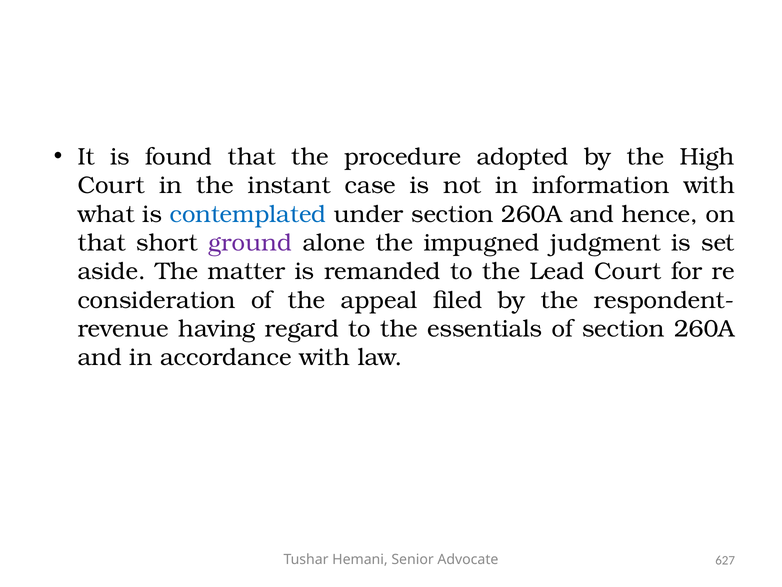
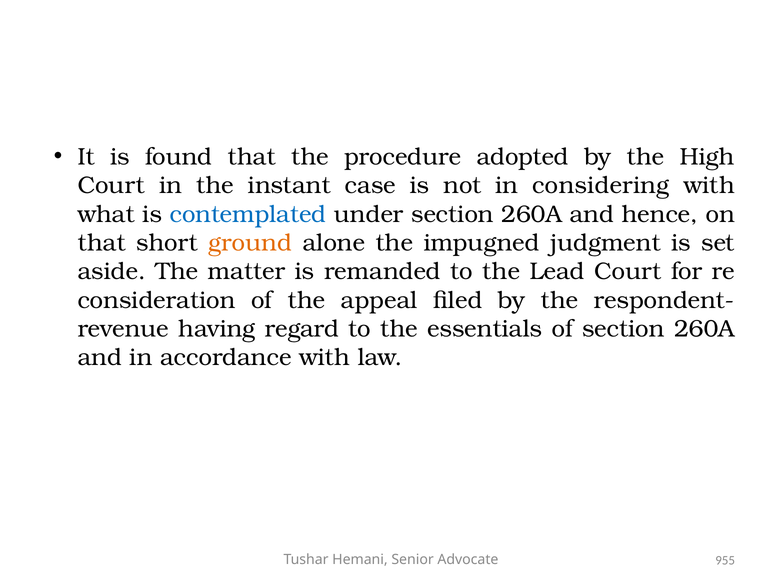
information: information -> considering (601, 185)
ground colour: purple -> orange (250, 243)
627: 627 -> 955 (725, 560)
